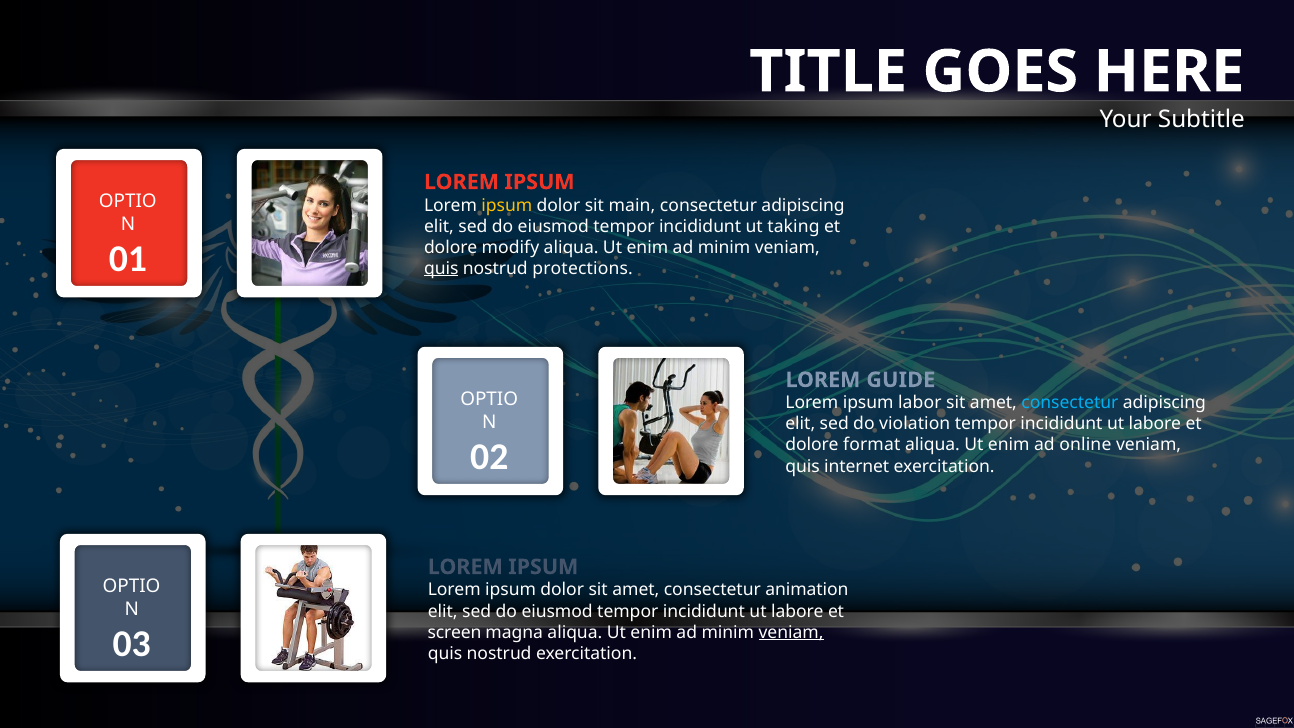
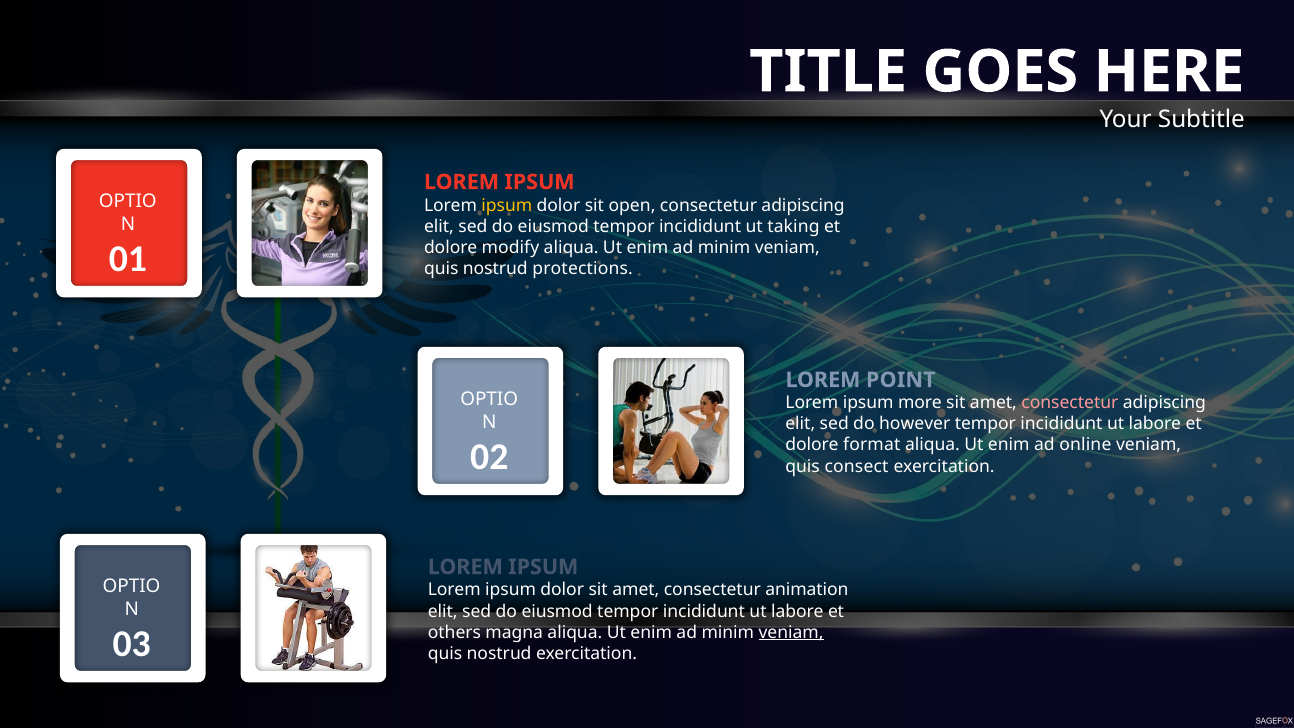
main: main -> open (632, 205)
quis underline: present -> none (441, 268)
GUIDE: GUIDE -> POINT (901, 380)
labor: labor -> more (920, 403)
consectetur colour: light blue -> pink (1070, 403)
violation: violation -> however (915, 424)
internet: internet -> consect (857, 466)
screen: screen -> others (454, 632)
